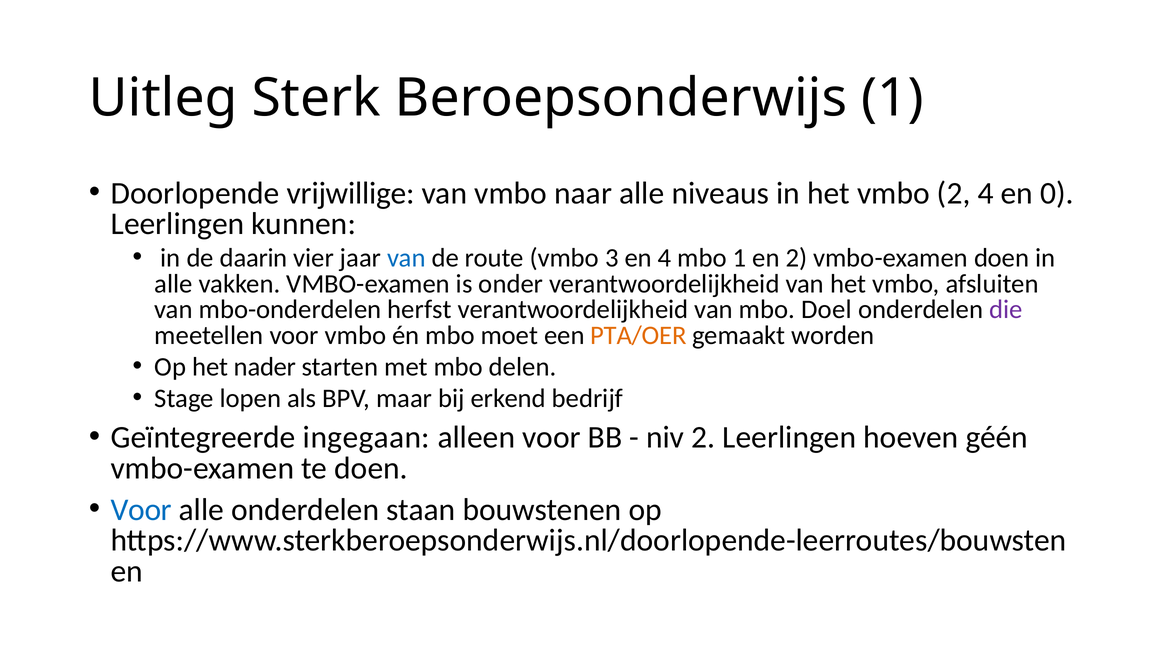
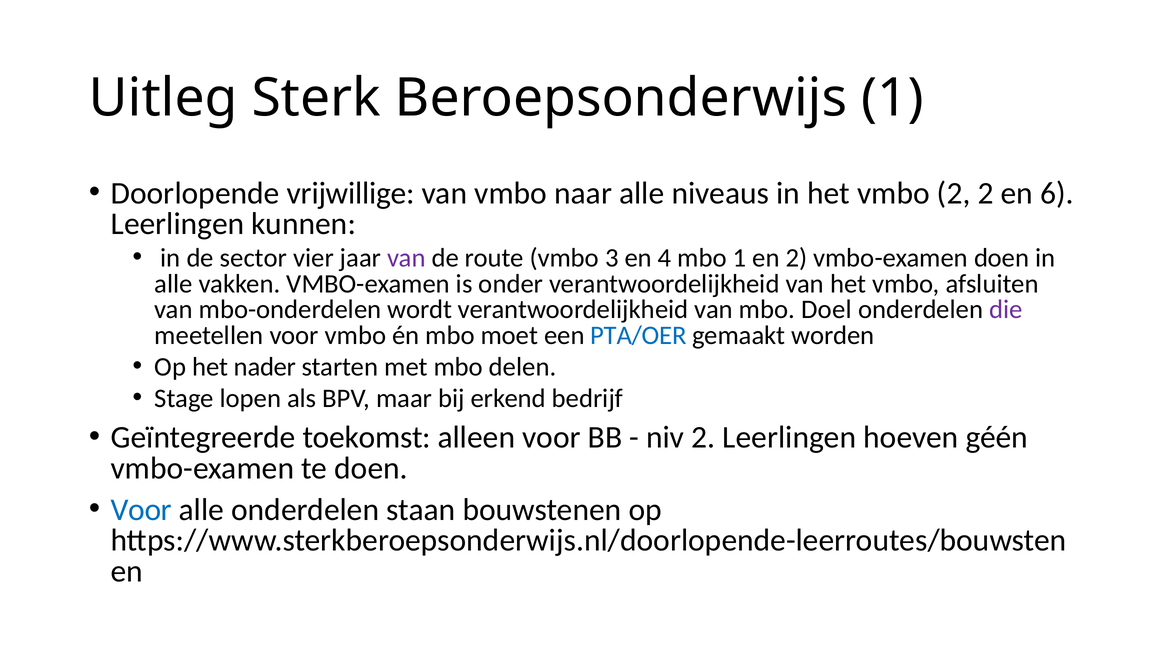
2 4: 4 -> 2 (986, 193)
0: 0 -> 6 (1057, 193)
daarin: daarin -> sector (253, 258)
van colour: blue -> purple (406, 258)
herfst: herfst -> wordt (420, 310)
PTA/OER colour: orange -> blue (638, 336)
ingegaan: ingegaan -> toekomst (367, 437)
